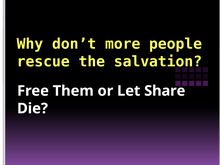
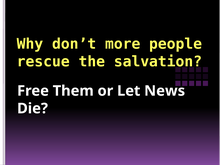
Share: Share -> News (165, 91)
